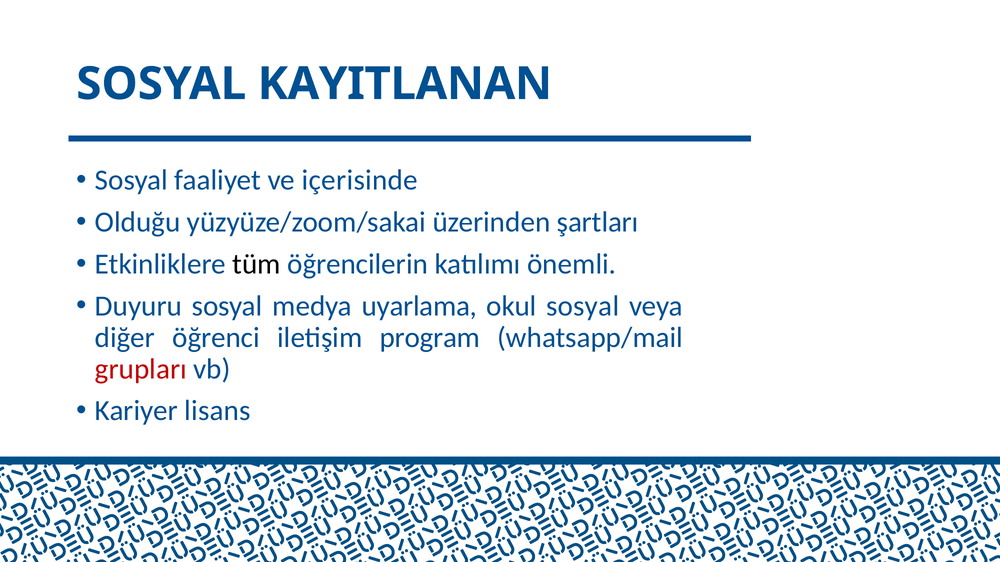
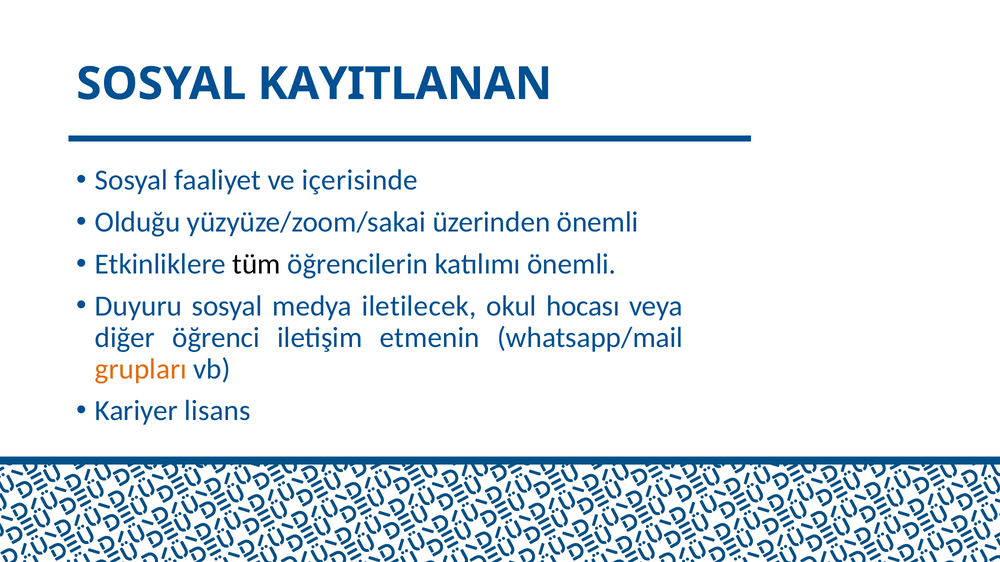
üzerinden şartları: şartları -> önemli (598, 222)
uyarlama: uyarlama -> iletilecek (419, 306)
okul sosyal: sosyal -> hocası (583, 306)
program: program -> etmenin (430, 338)
grupları colour: red -> orange (141, 369)
